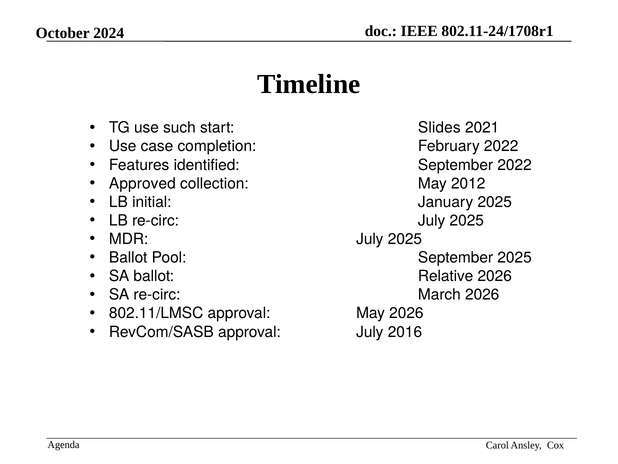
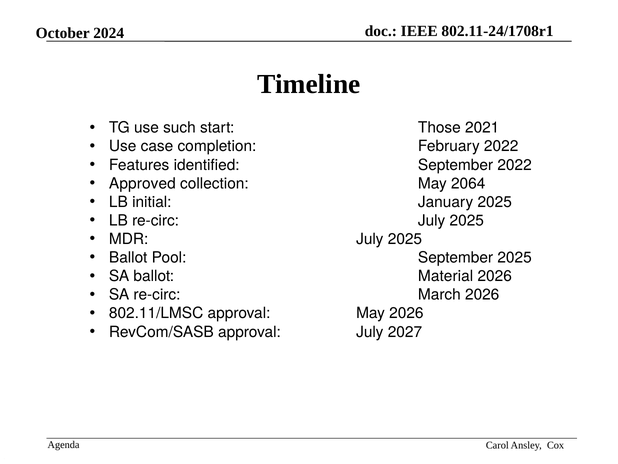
Slides: Slides -> Those (439, 128)
2012: 2012 -> 2064 (468, 183)
Relative: Relative -> Material (446, 276)
2016: 2016 -> 2027 (405, 332)
